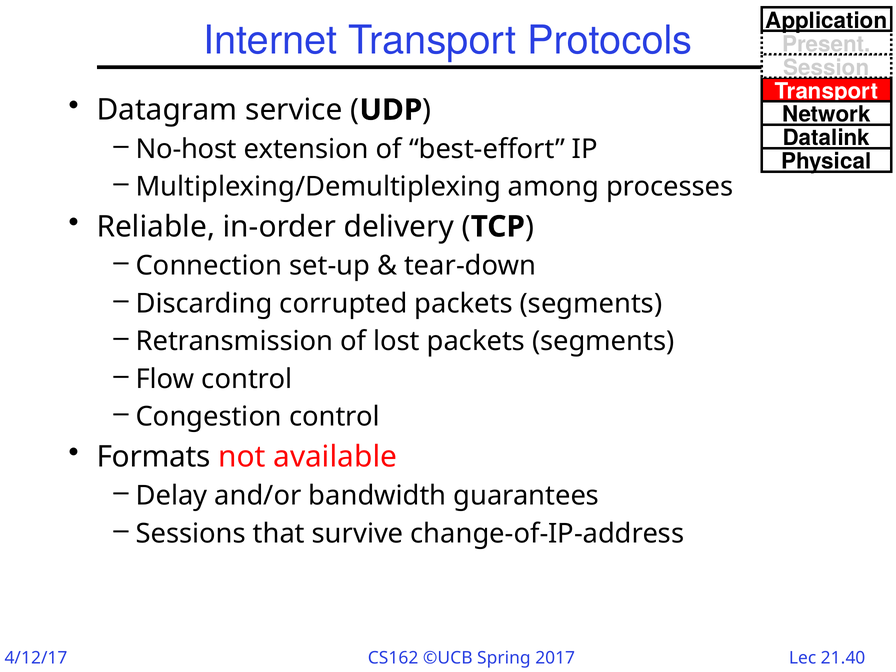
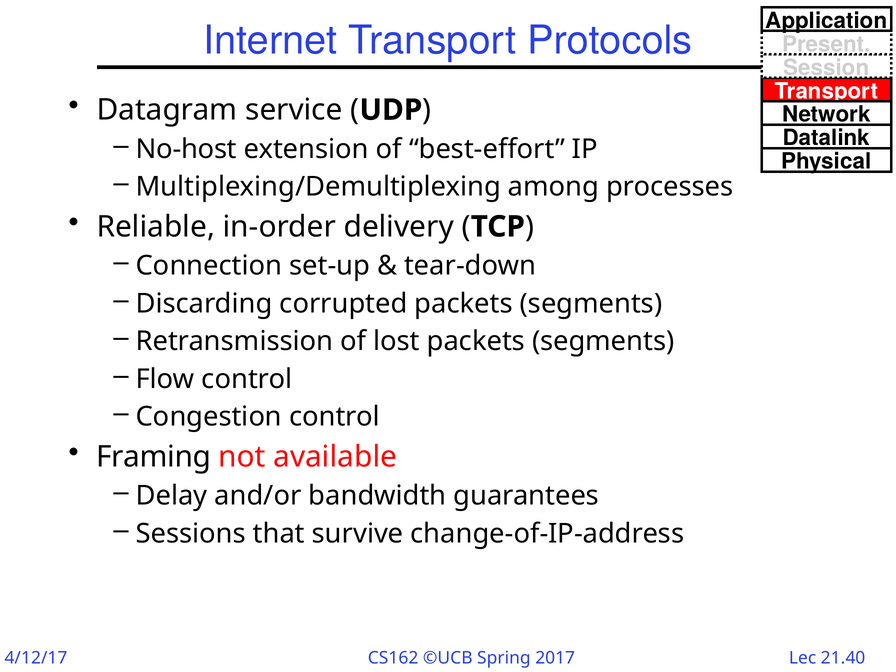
Formats: Formats -> Framing (154, 457)
